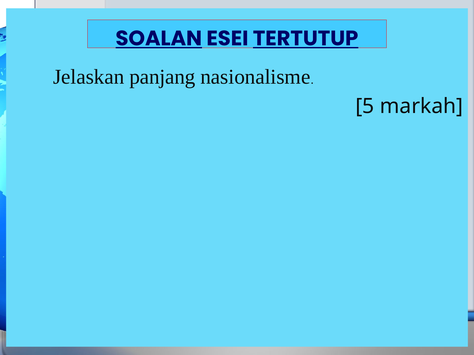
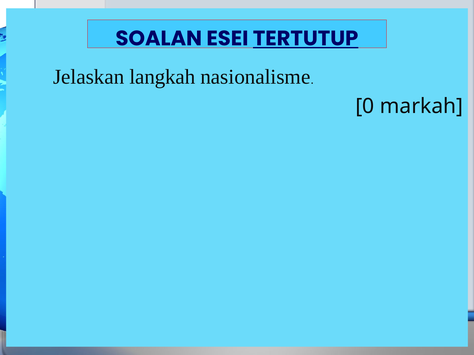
SOALAN underline: present -> none (159, 39)
panjang: panjang -> langkah (162, 77)
5: 5 -> 0 (365, 106)
